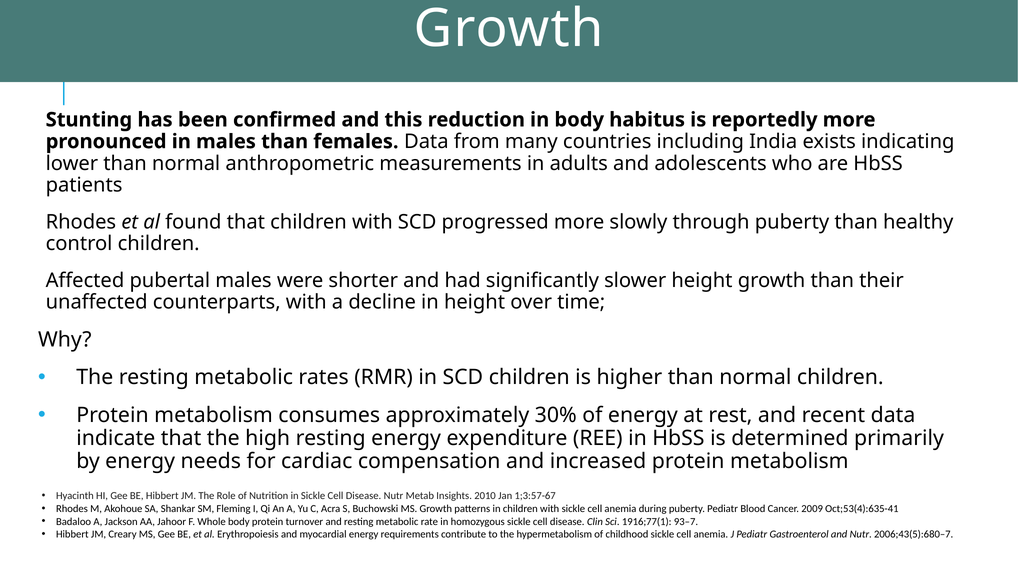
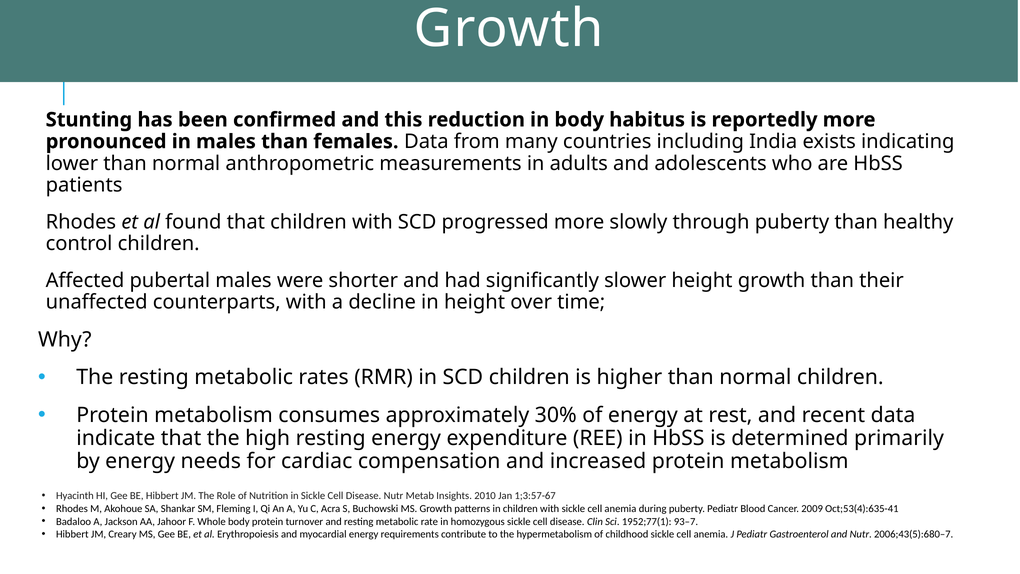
1916;77(1: 1916;77(1 -> 1952;77(1 (647, 521)
